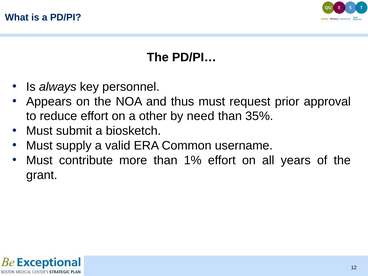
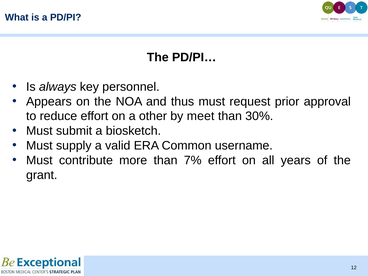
need: need -> meet (201, 116)
35%: 35% -> 30% (259, 116)
1%: 1% -> 7% (193, 160)
